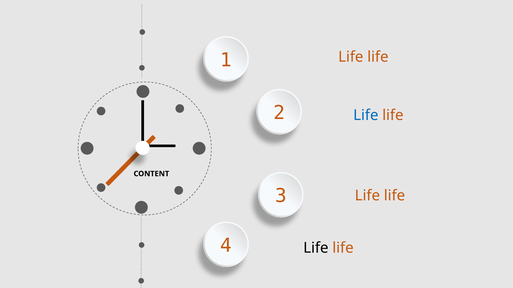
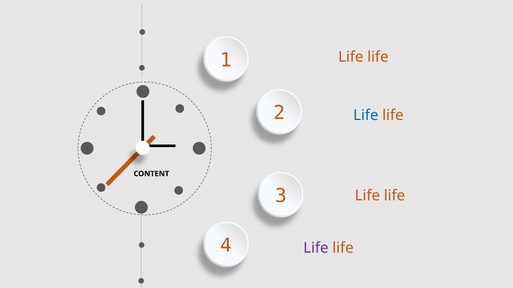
Life colour: black -> purple (316, 248)
